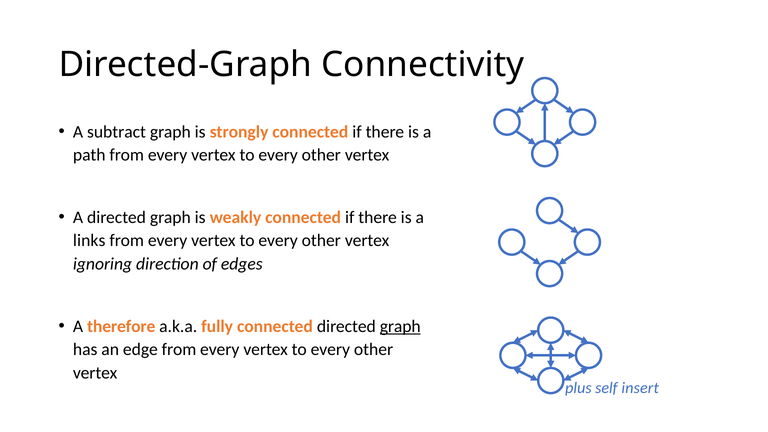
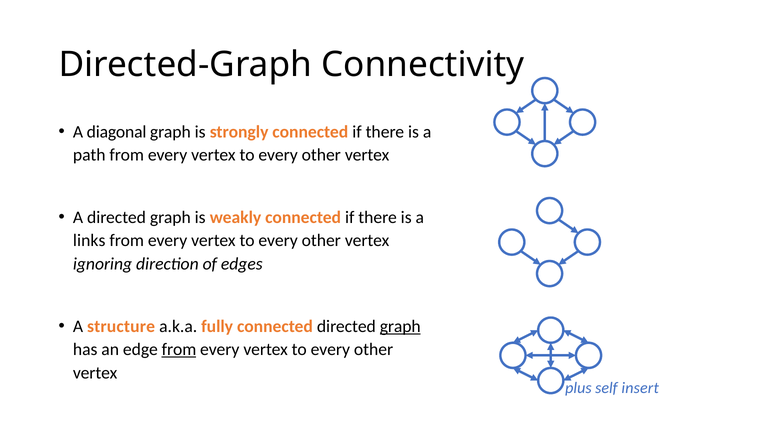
subtract: subtract -> diagonal (117, 132)
therefore: therefore -> structure (121, 326)
from underline: none -> present (179, 350)
